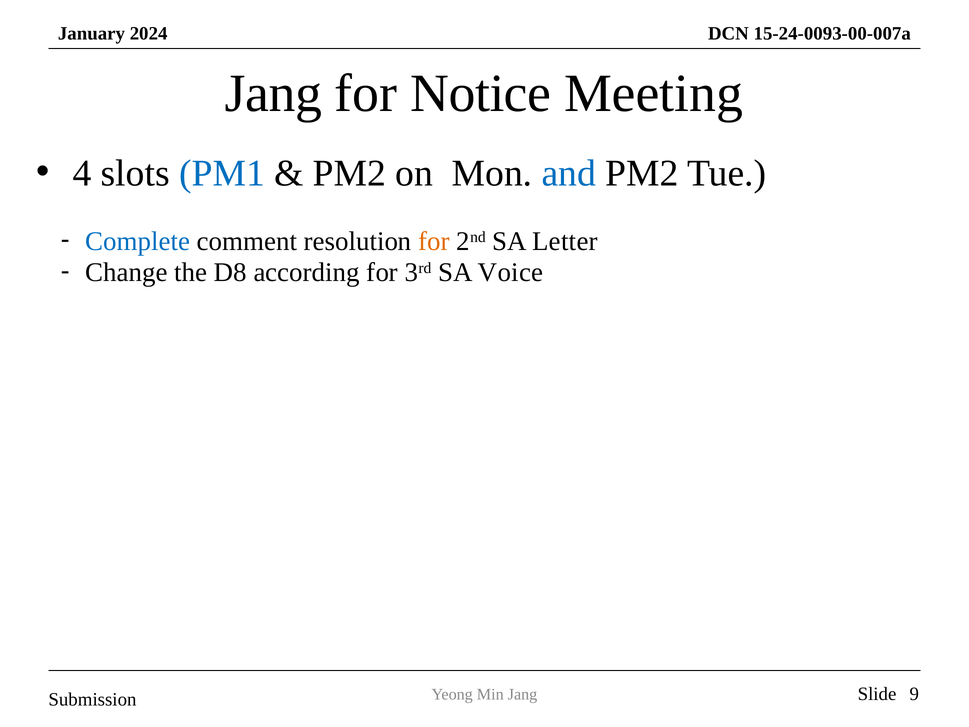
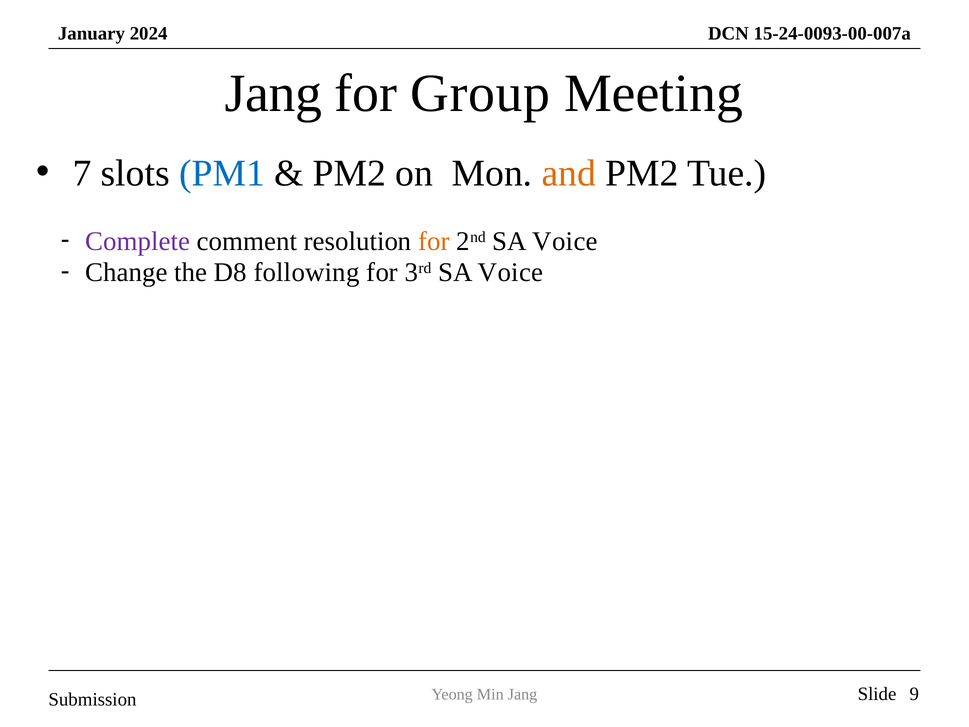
Notice: Notice -> Group (480, 93)
4: 4 -> 7 (82, 173)
and colour: blue -> orange (569, 173)
Complete colour: blue -> purple (138, 241)
2nd SA Letter: Letter -> Voice (565, 241)
according: according -> following (307, 272)
